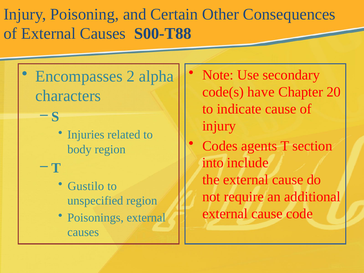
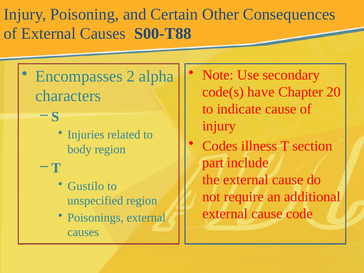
agents: agents -> illness (259, 146)
into: into -> part (213, 163)
